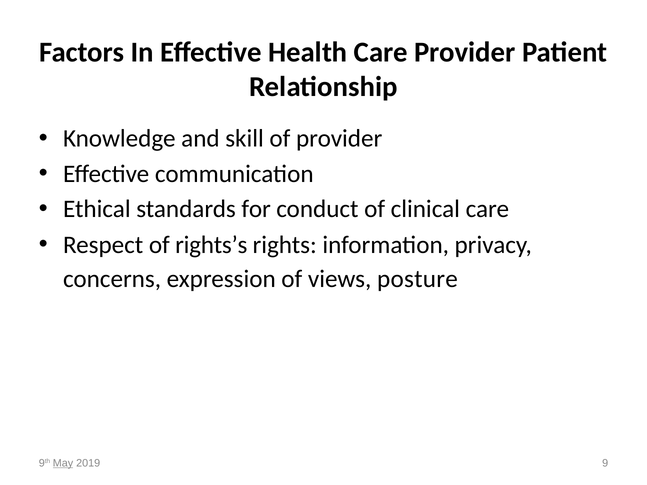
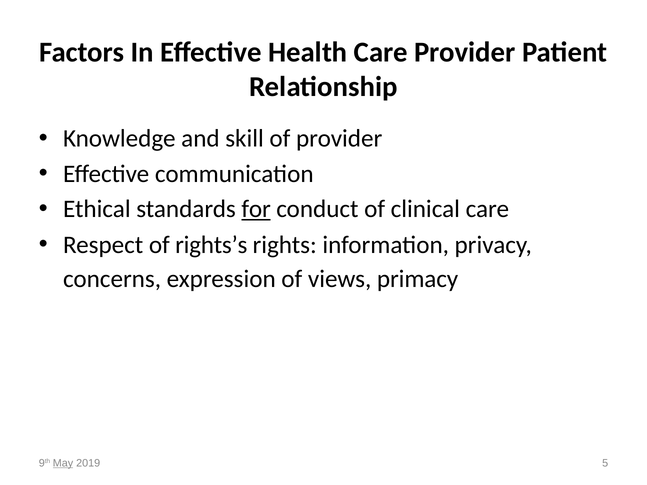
for underline: none -> present (256, 209)
posture: posture -> primacy (418, 279)
9: 9 -> 5 (605, 463)
